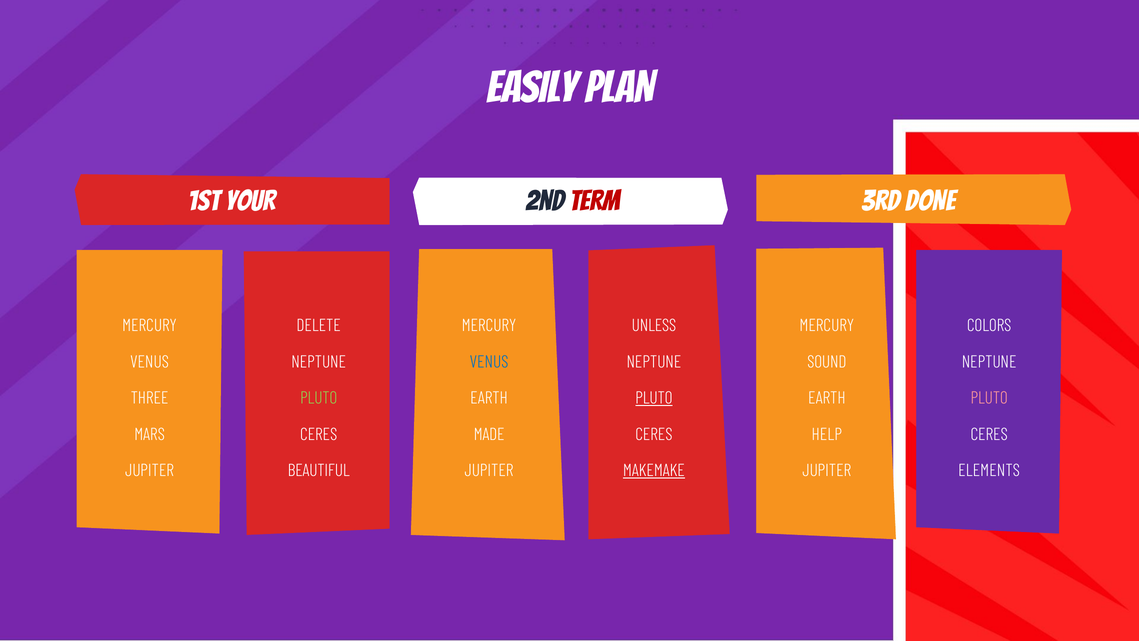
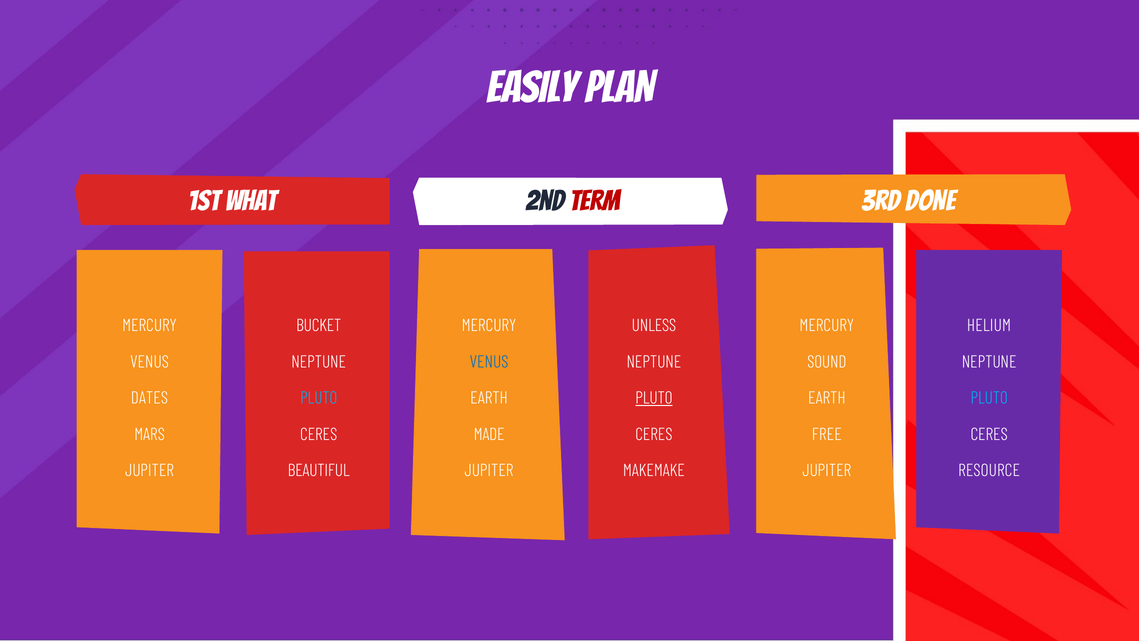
YOUR: YOUR -> WHAT (251, 201)
DELETE: DELETE -> BUCKET (319, 326)
COLORS: COLORS -> HELIUM (989, 326)
THREE: THREE -> DATES (149, 398)
PLUTO colour: light green -> light blue (319, 398)
PLUTO colour: pink -> light blue (989, 398)
HELP: HELP -> FREE (827, 434)
MAKEMAKE underline: present -> none (654, 470)
ELEMENTS: ELEMENTS -> RESOURCE (989, 470)
